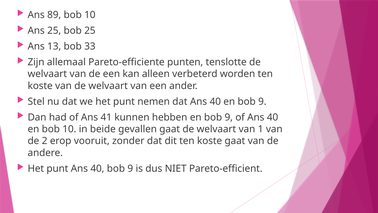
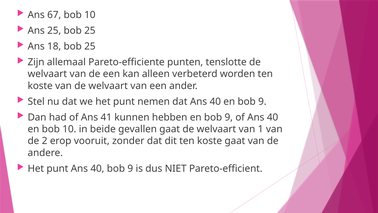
89: 89 -> 67 (54, 15)
13: 13 -> 18 (54, 46)
33: 33 -> 25 (90, 46)
